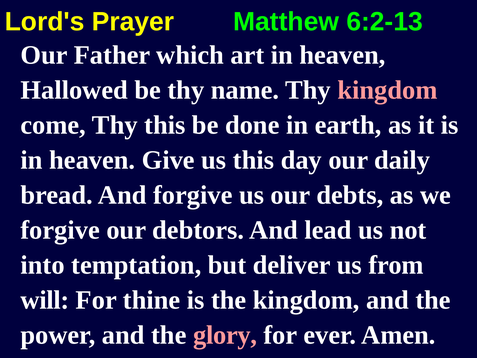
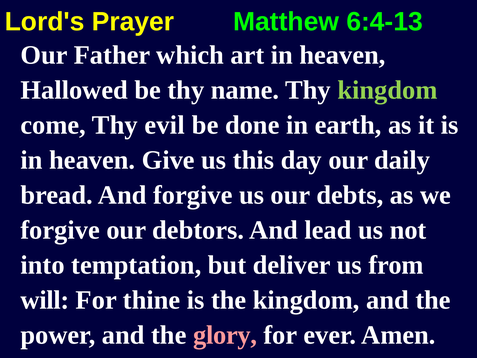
6:2-13: 6:2-13 -> 6:4-13 (385, 22)
kingdom colour: pink -> light green (388, 90)
Thy this: this -> evil (165, 125)
